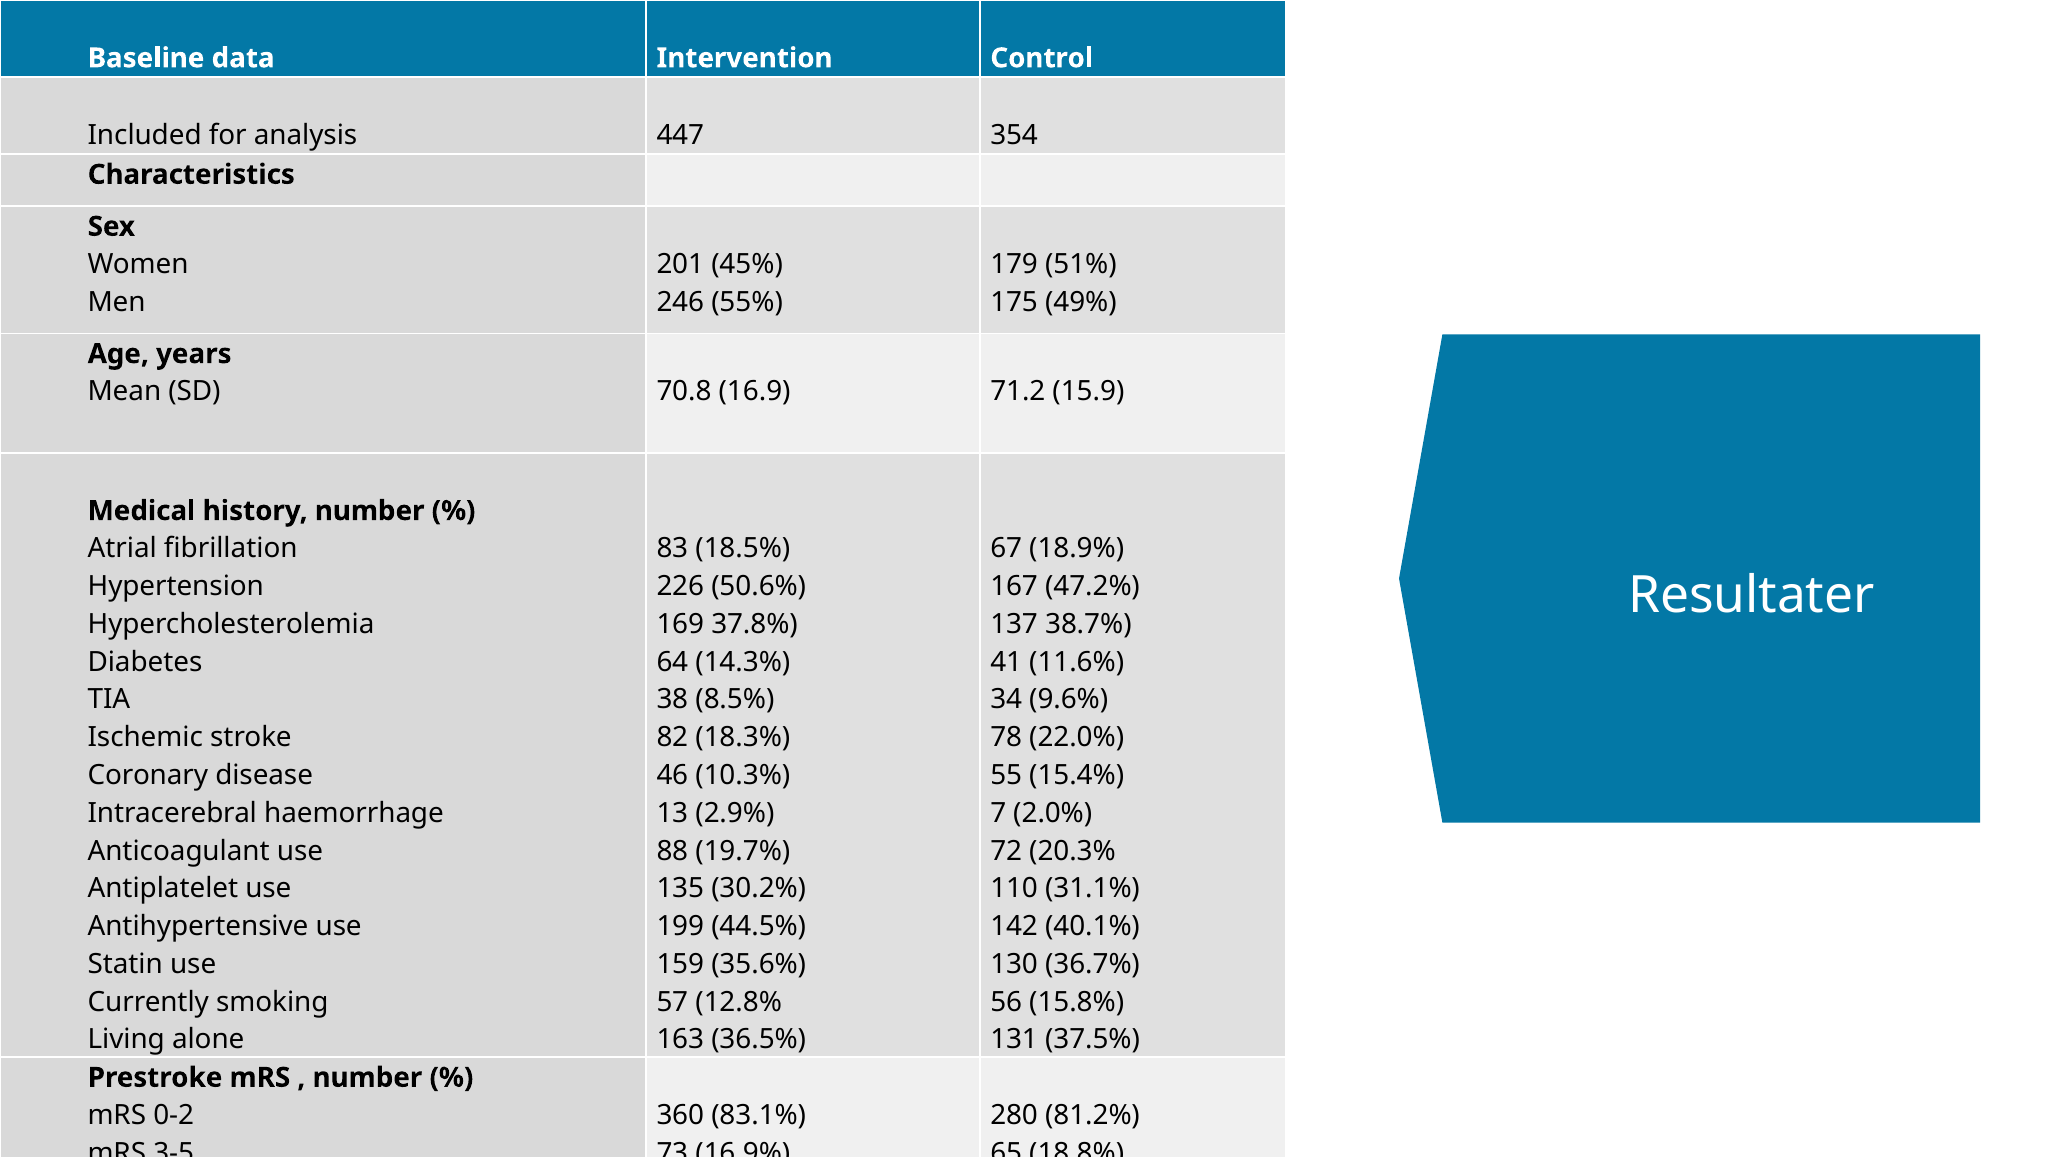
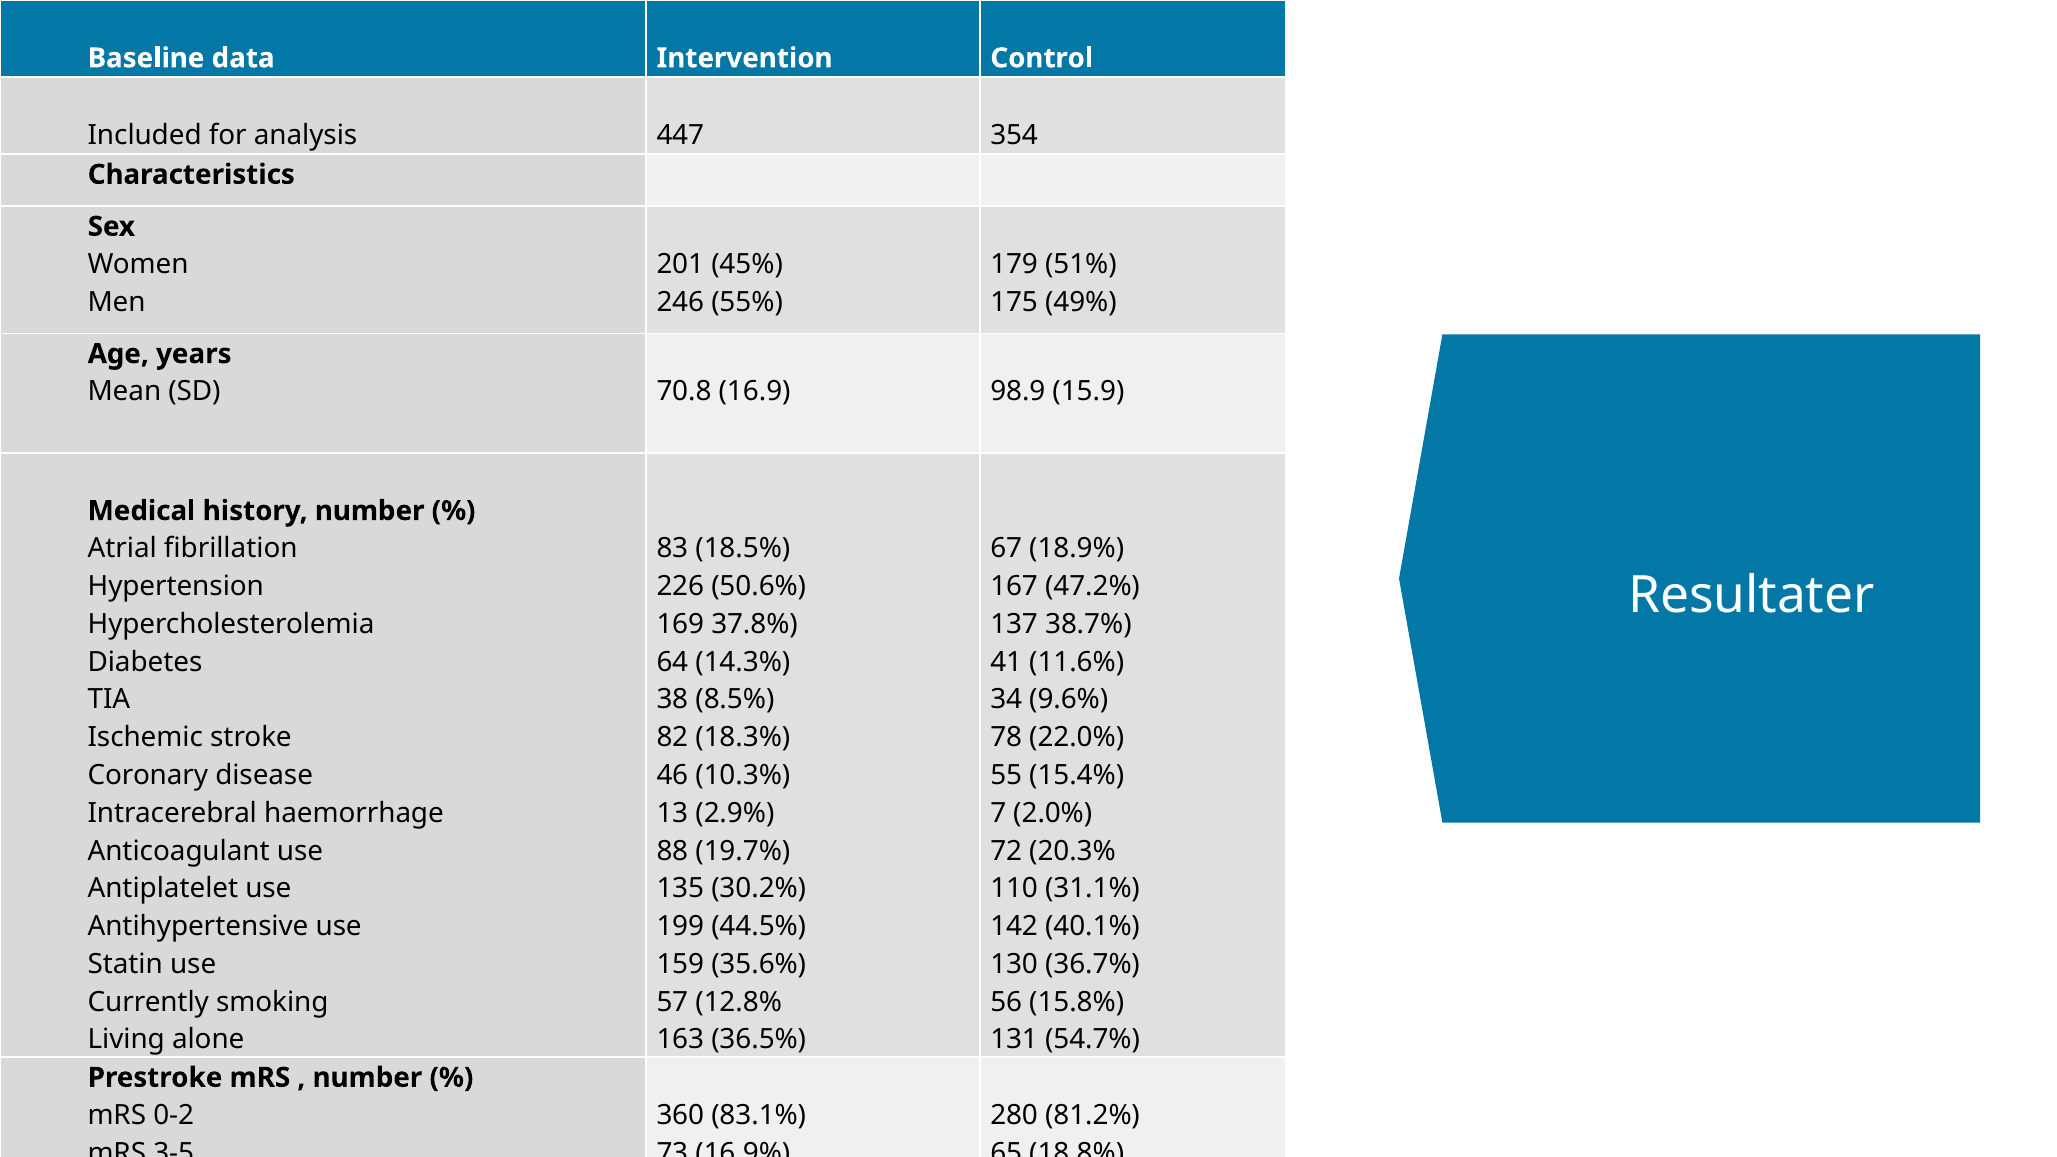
71.2: 71.2 -> 98.9 (1018, 392)
37.5%: 37.5% -> 54.7% (1093, 1040)
